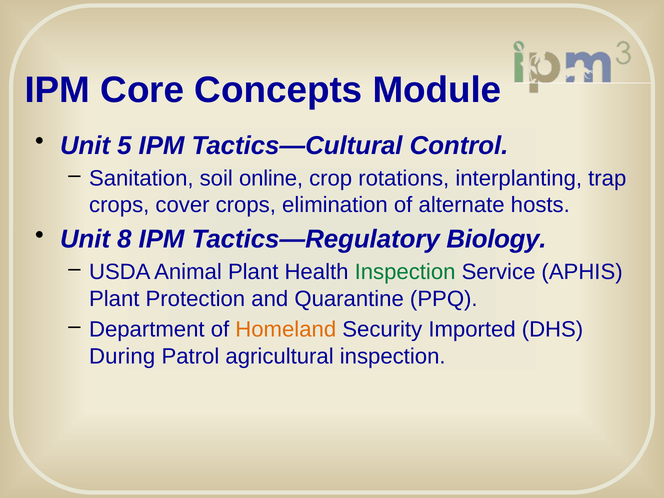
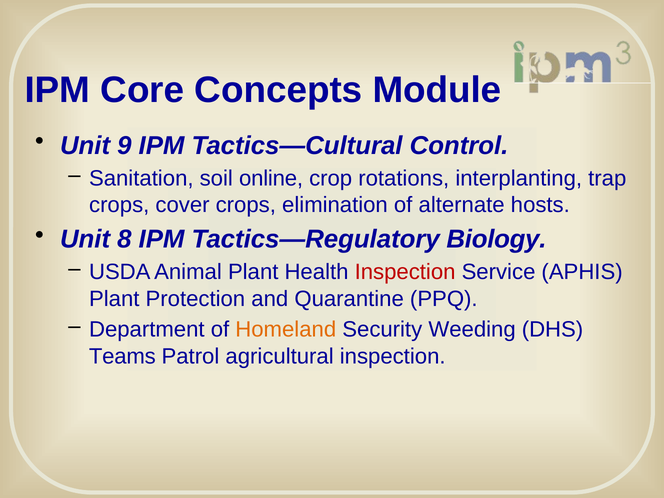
5: 5 -> 9 (124, 145)
Inspection colour: green -> red (405, 272)
Imported: Imported -> Weeding (472, 330)
During: During -> Teams (122, 356)
